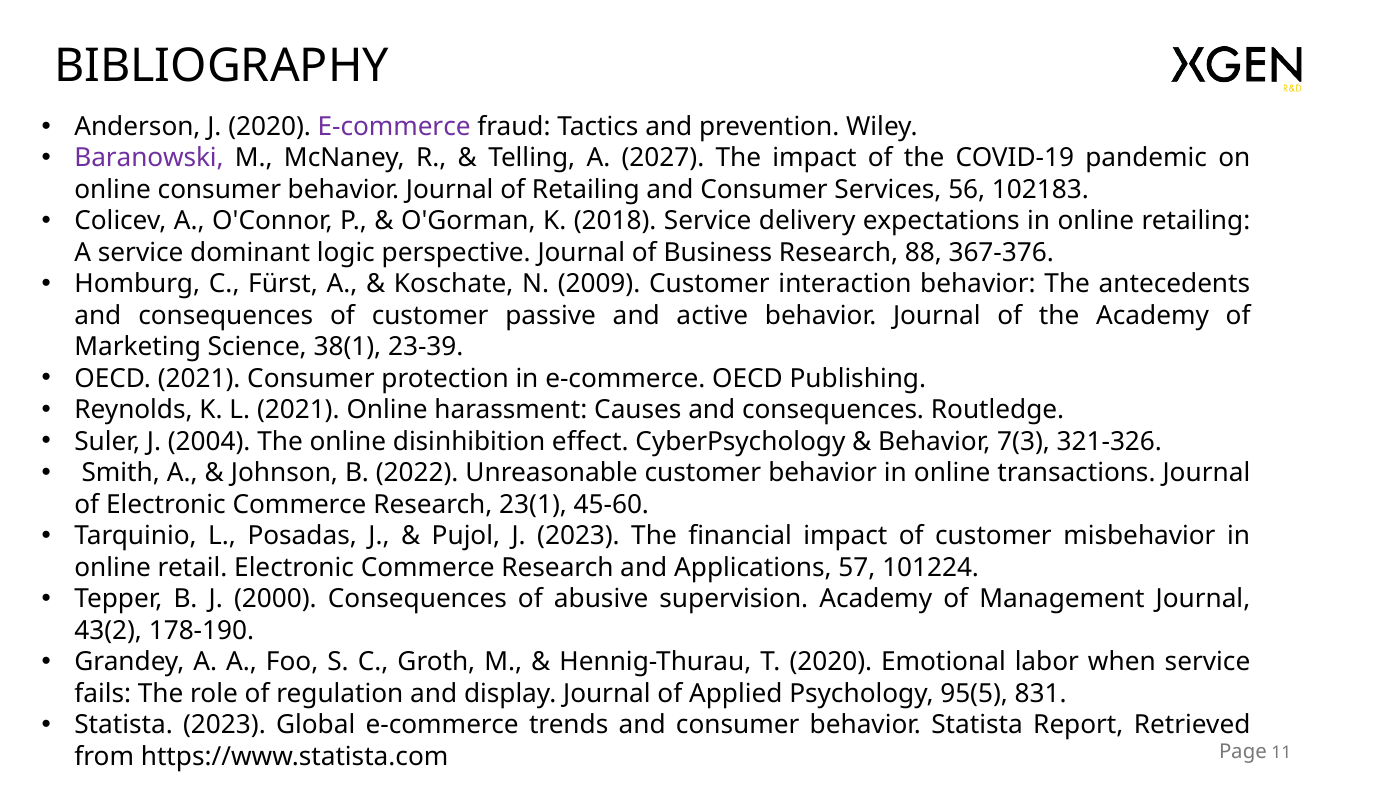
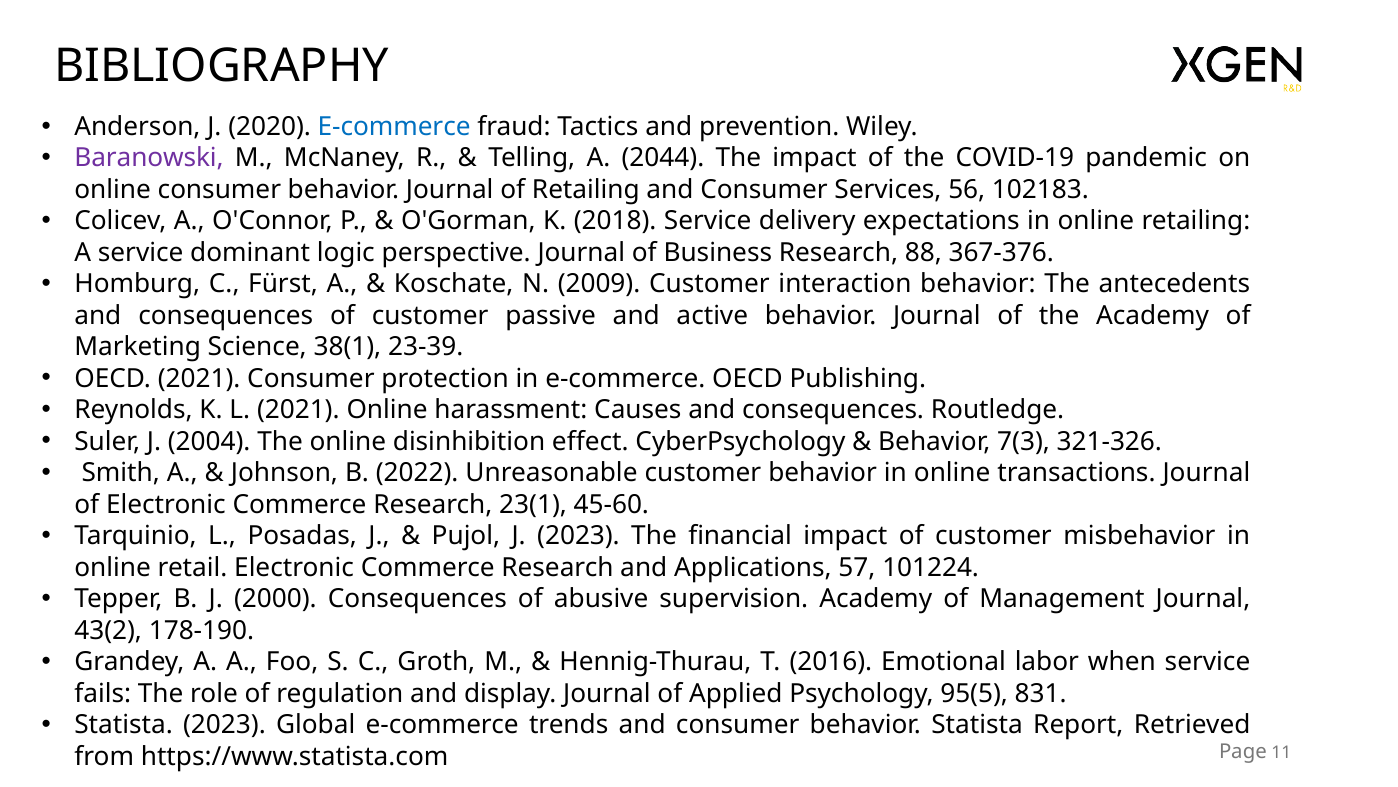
E-commerce colour: purple -> blue (394, 127)
2027: 2027 -> 2044 (663, 158)
T 2020: 2020 -> 2016 (831, 661)
